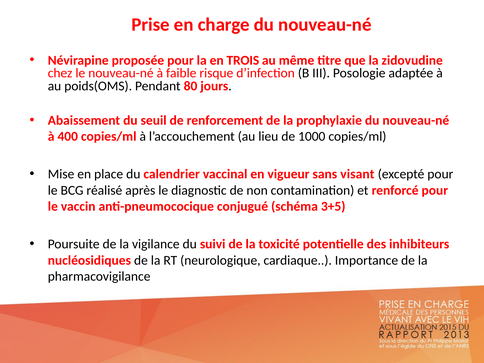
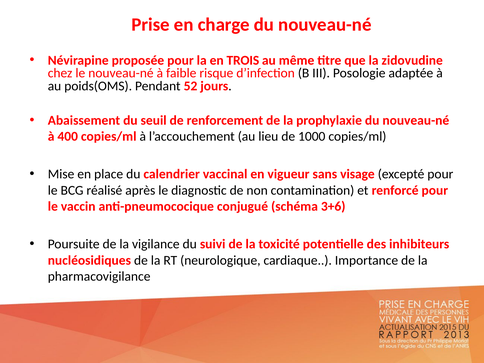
80: 80 -> 52 (191, 86)
visant: visant -> visage (357, 174)
3+5: 3+5 -> 3+6 (333, 206)
